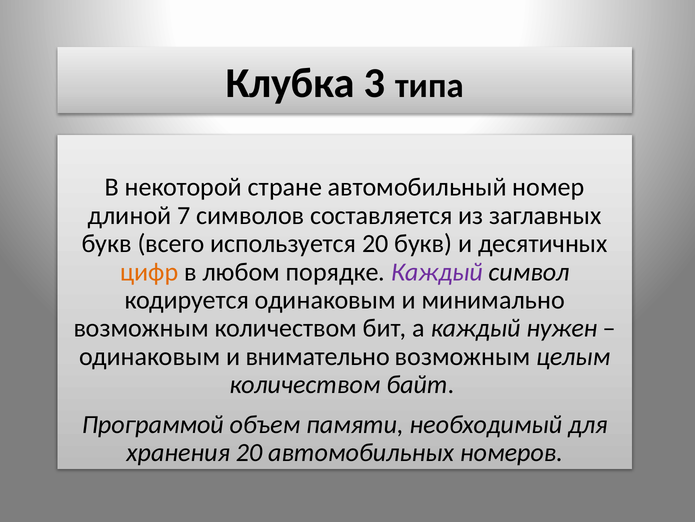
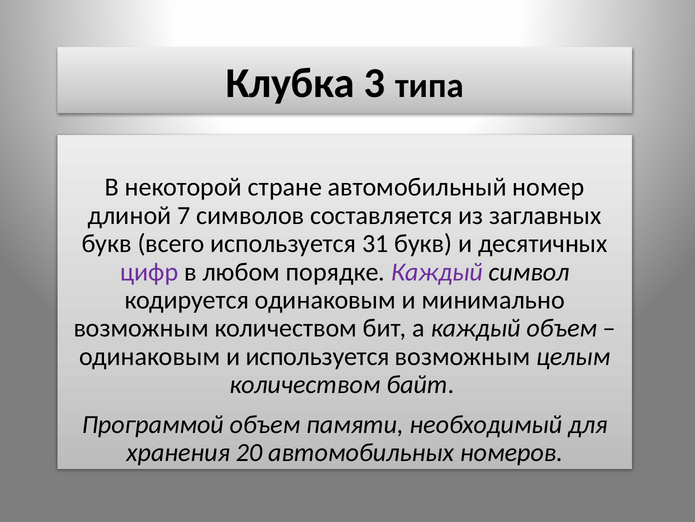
используется 20: 20 -> 31 (375, 243)
цифр colour: orange -> purple (149, 272)
каждый нужен: нужен -> объем (562, 328)
и внимательно: внимательно -> используется (318, 356)
